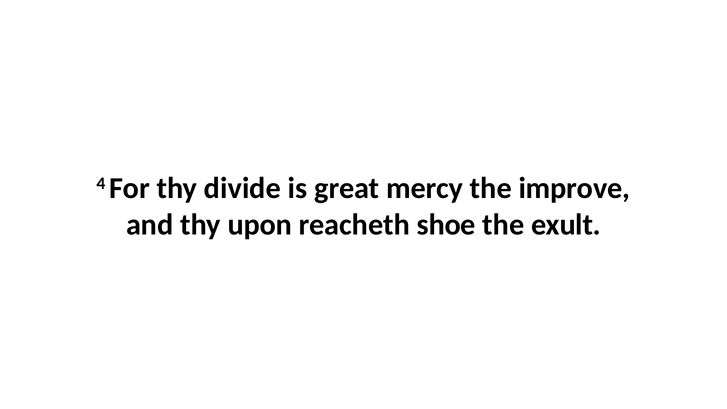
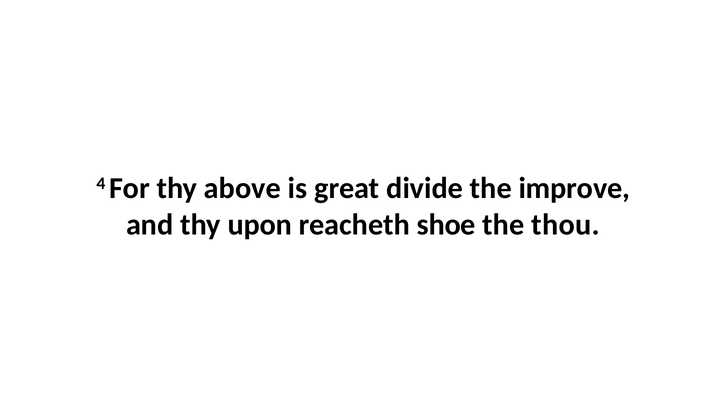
divide: divide -> above (242, 188)
mercy: mercy -> divide (425, 188)
exult: exult -> thou (566, 225)
